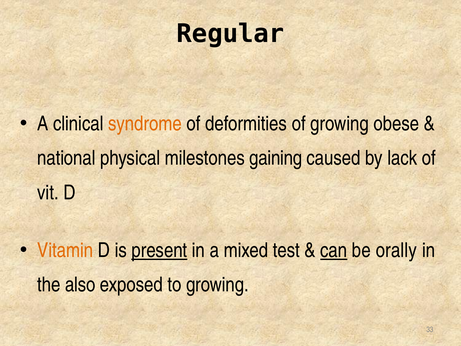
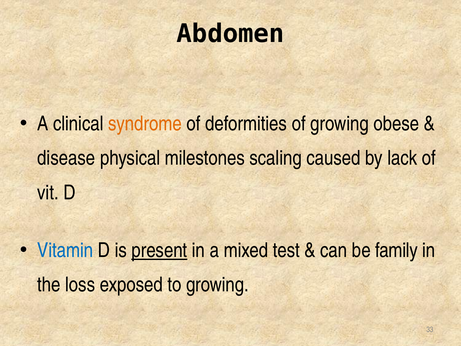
Regular: Regular -> Abdomen (230, 34)
national: national -> disease (66, 158)
gaining: gaining -> scaling (276, 158)
Vitamin colour: orange -> blue (65, 250)
can underline: present -> none (334, 250)
orally: orally -> family (396, 250)
also: also -> loss (80, 285)
